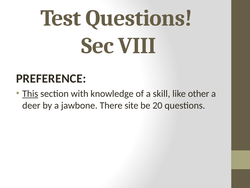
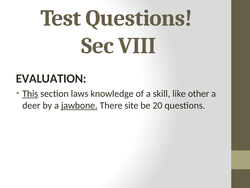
PREFERENCE: PREFERENCE -> EVALUATION (51, 78)
with: with -> laws (80, 93)
jawbone underline: none -> present (79, 105)
